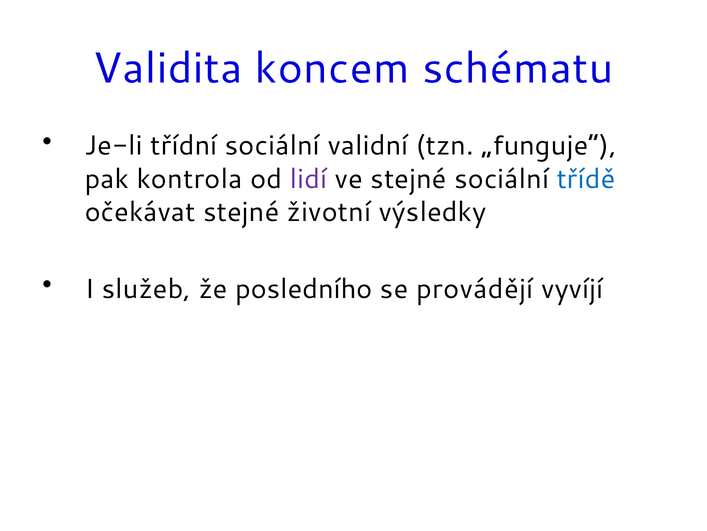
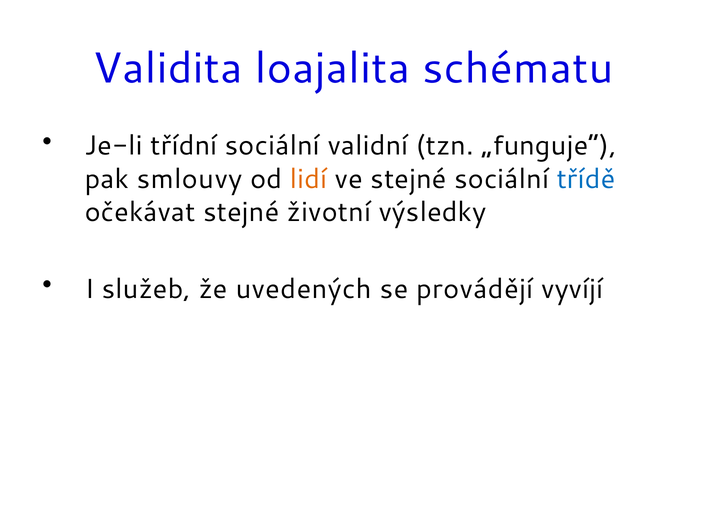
koncem: koncem -> loajalita (332, 68)
kontrola: kontrola -> smlouvy (190, 179)
lidí colour: purple -> orange (309, 179)
posledního: posledního -> uvedených (304, 289)
